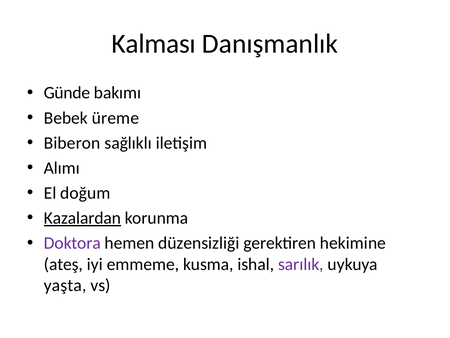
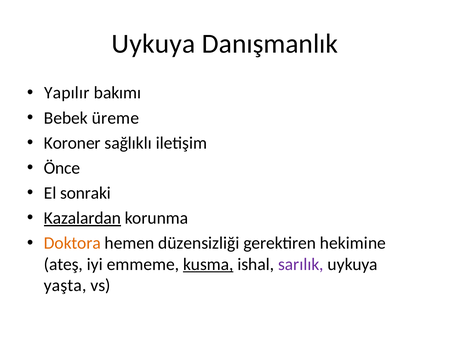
Kalması: Kalması -> Uykuya (154, 44)
Günde: Günde -> Yapılır (67, 93)
Biberon: Biberon -> Koroner (72, 143)
Alımı: Alımı -> Önce (62, 168)
doğum: doğum -> sonraki (86, 193)
Doktora colour: purple -> orange (72, 243)
kusma underline: none -> present (208, 264)
